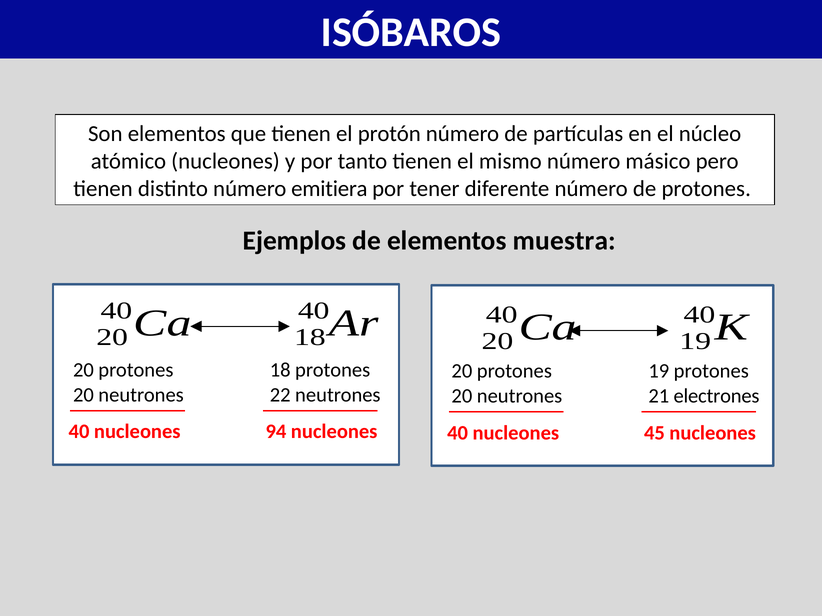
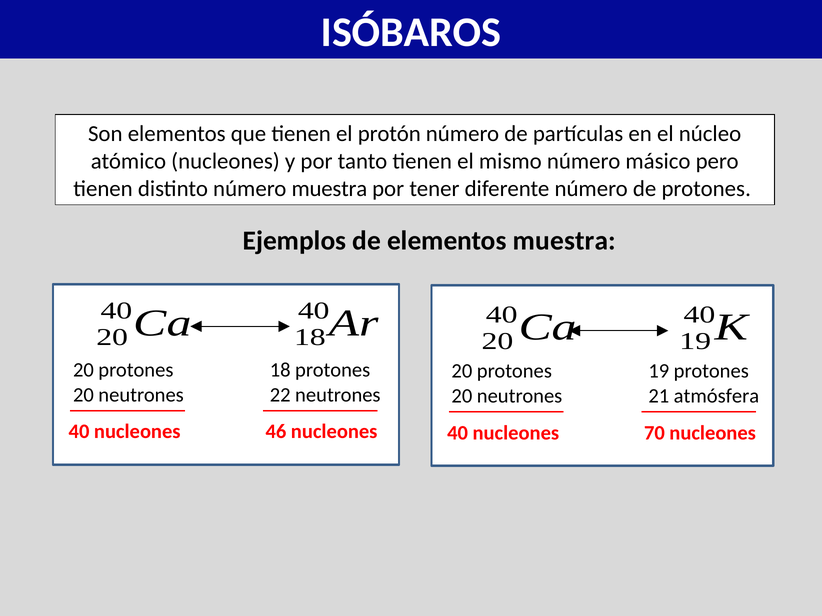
número emitiera: emitiera -> muestra (329, 189)
electrones: electrones -> atmósfera (716, 396)
94: 94 -> 46 (276, 432)
45: 45 -> 70 (654, 433)
